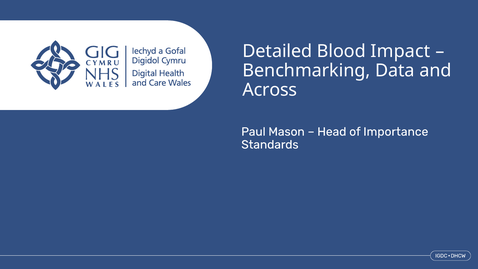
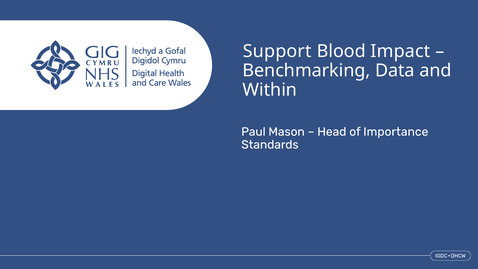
Detailed: Detailed -> Support (277, 51)
Across: Across -> Within (270, 90)
